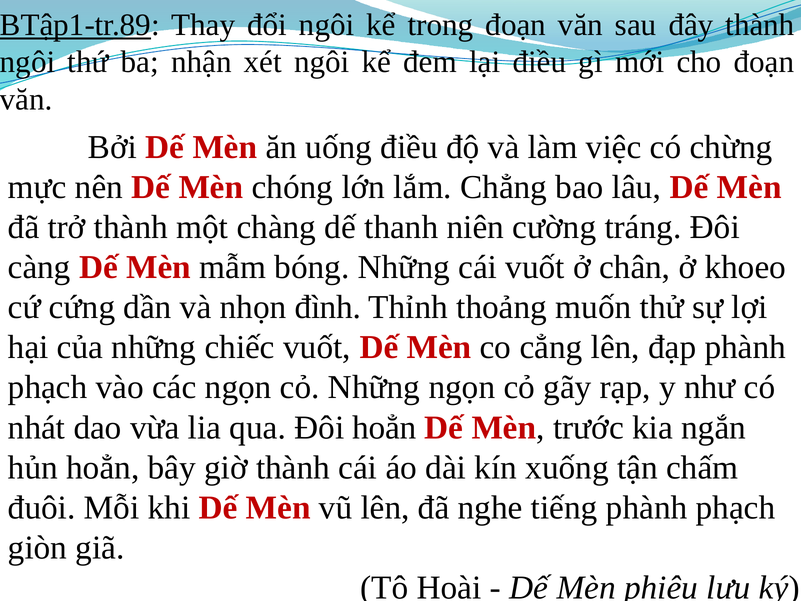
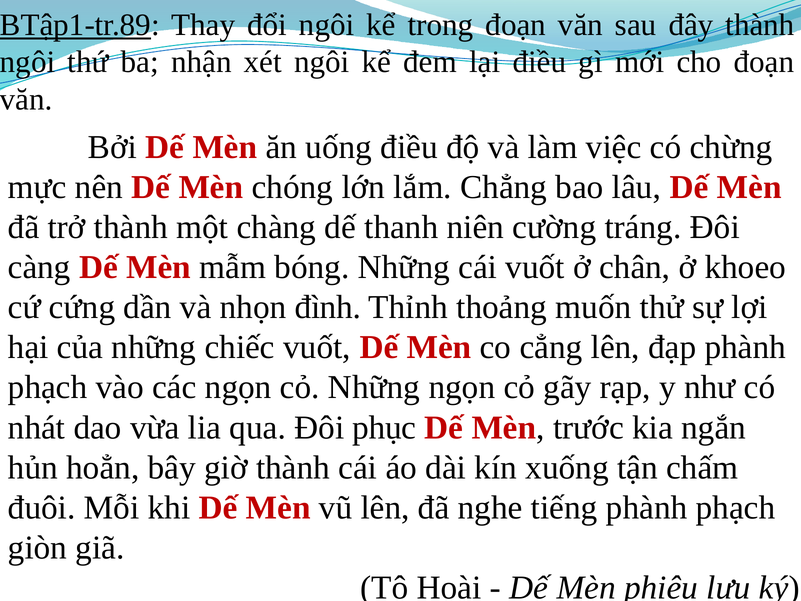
Đôi hoẳn: hoẳn -> phục (384, 427)
